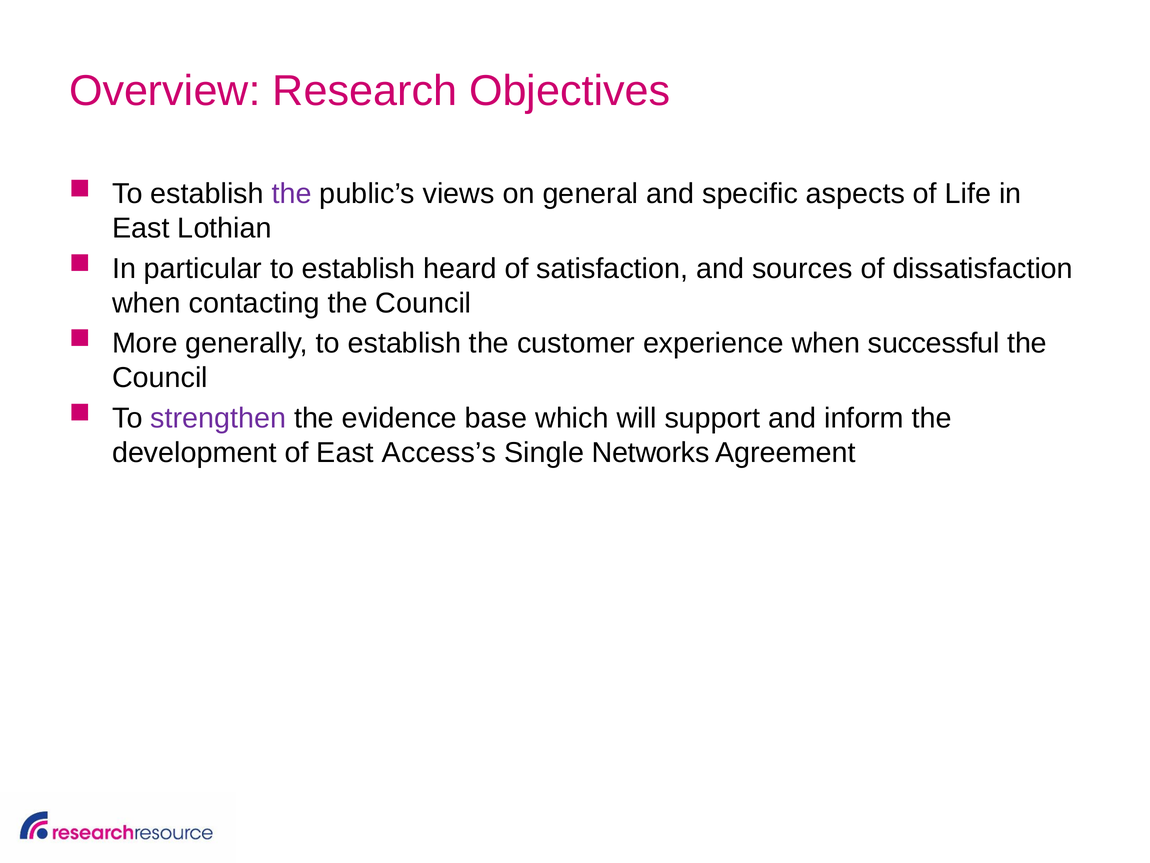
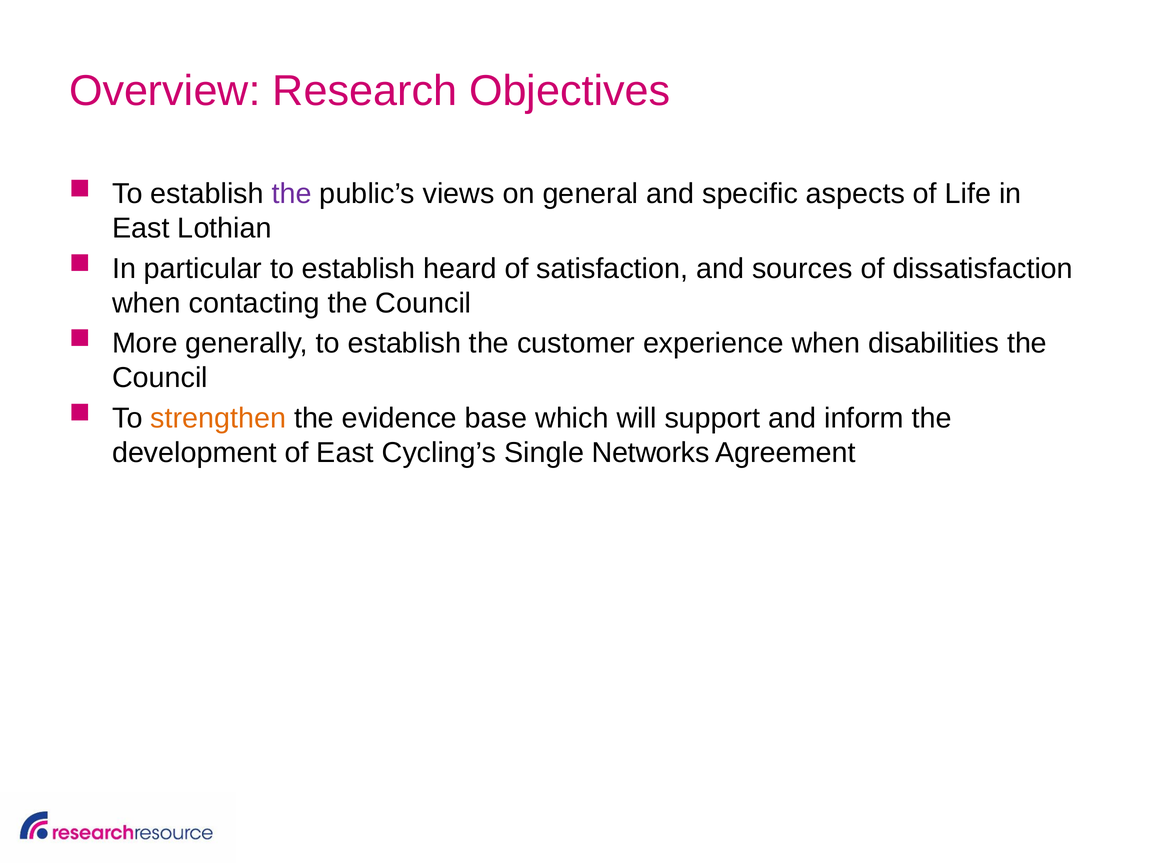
successful: successful -> disabilities (934, 343)
strengthen colour: purple -> orange (218, 418)
Access’s: Access’s -> Cycling’s (439, 452)
